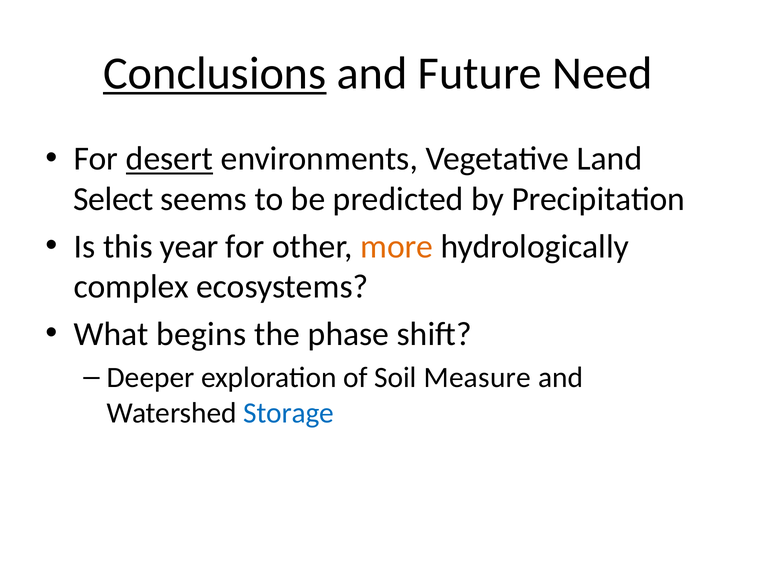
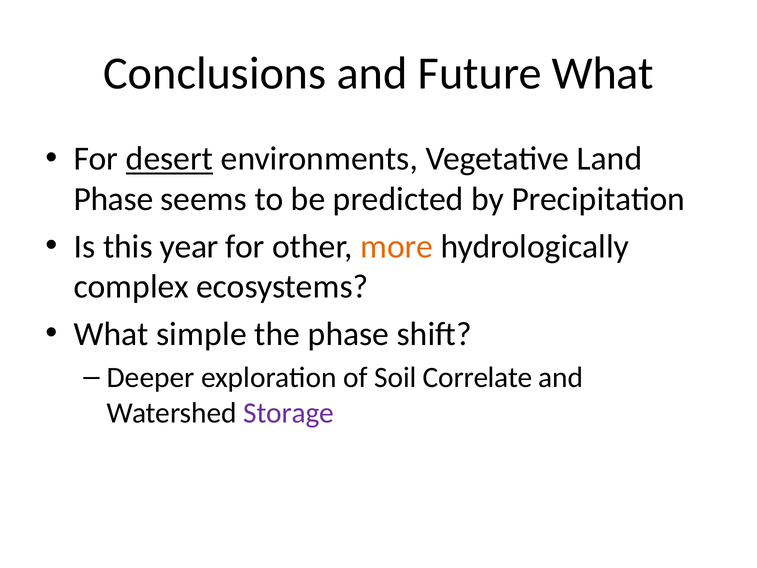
Conclusions underline: present -> none (215, 73)
Future Need: Need -> What (603, 73)
Select: Select -> Phase (113, 199)
begins: begins -> simple (201, 334)
Measure: Measure -> Correlate (478, 377)
Storage colour: blue -> purple (289, 413)
